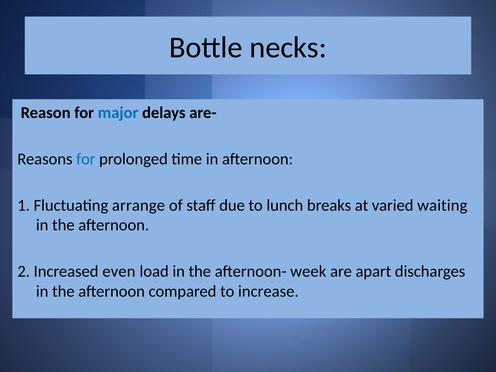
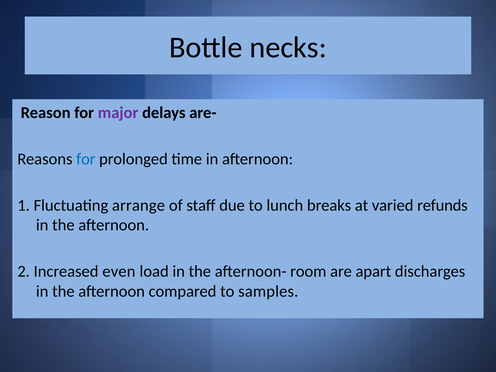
major colour: blue -> purple (118, 113)
waiting: waiting -> refunds (442, 205)
week: week -> room (308, 271)
increase: increase -> samples (268, 291)
